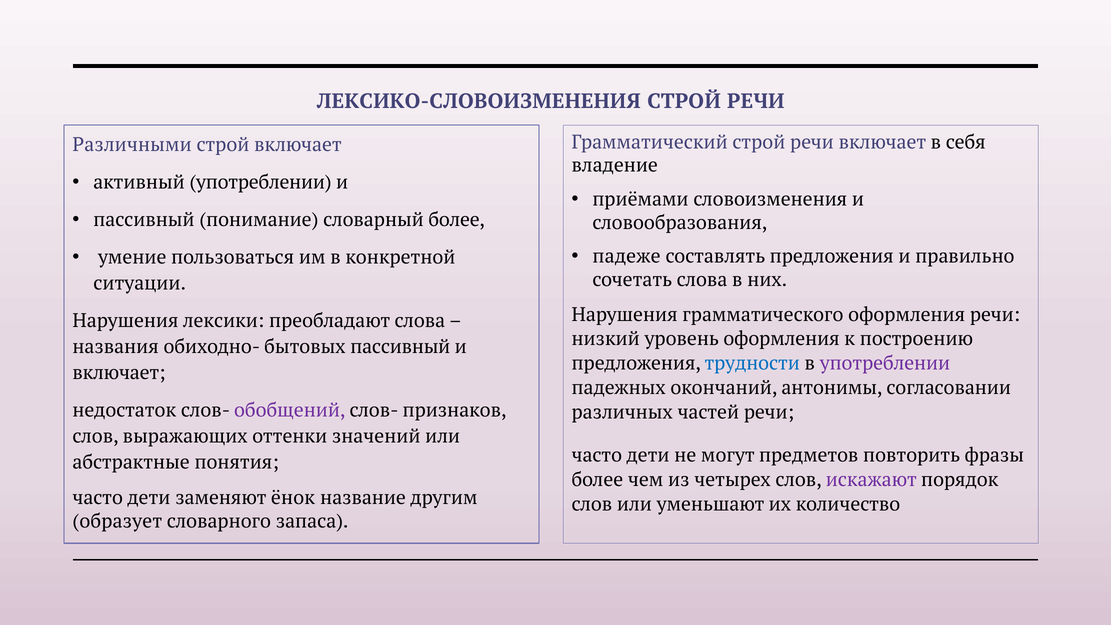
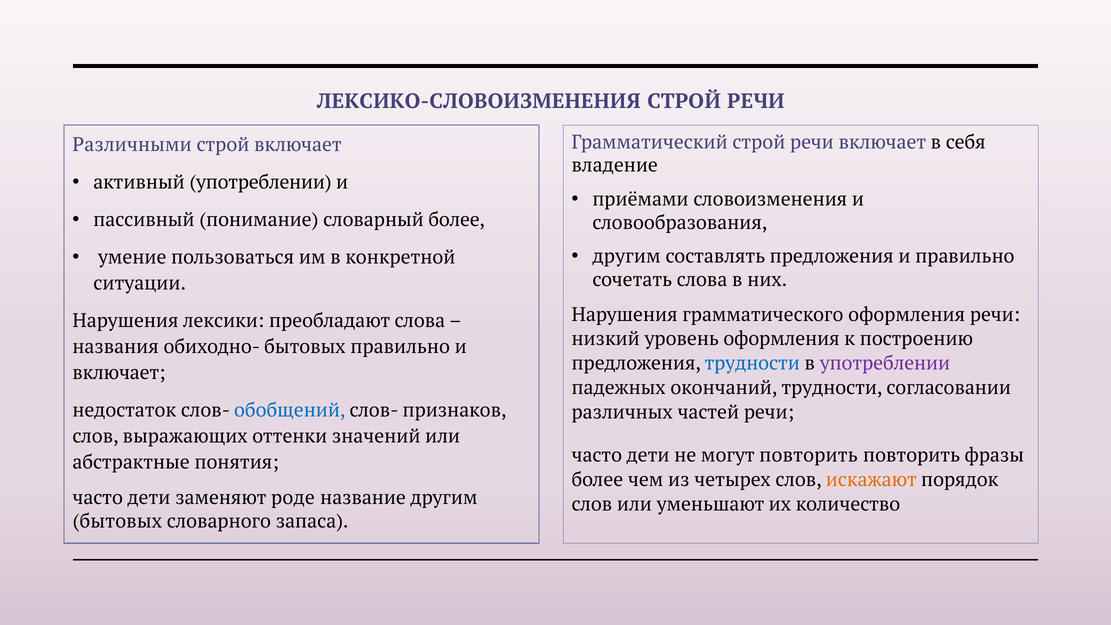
падеже: падеже -> другим (627, 256)
бытовых пассивный: пассивный -> правильно (400, 347)
окончаний антонимы: антонимы -> трудности (832, 388)
обобщений colour: purple -> blue (290, 410)
могут предметов: предметов -> повторить (809, 455)
искажают colour: purple -> orange (871, 480)
ёнок: ёнок -> роде (293, 498)
образует: образует -> бытовых (117, 521)
